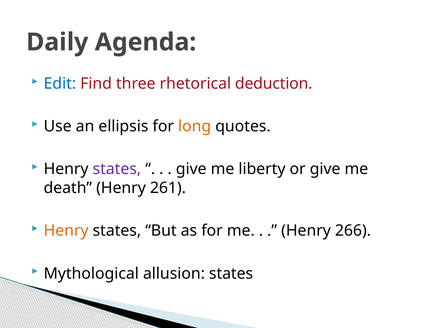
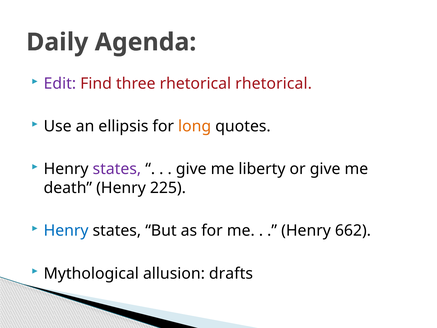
Edit colour: blue -> purple (60, 84)
rhetorical deduction: deduction -> rhetorical (274, 84)
261: 261 -> 225 (168, 188)
Henry colour: orange -> blue (66, 231)
266: 266 -> 662 (353, 231)
allusion states: states -> drafts (231, 273)
